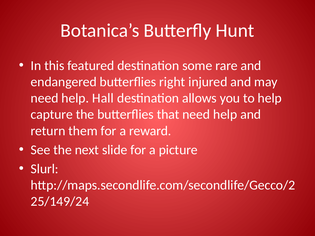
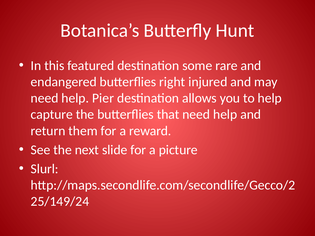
Hall: Hall -> Pier (103, 98)
